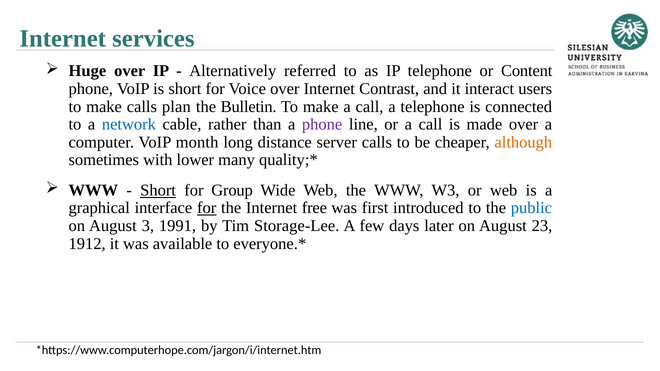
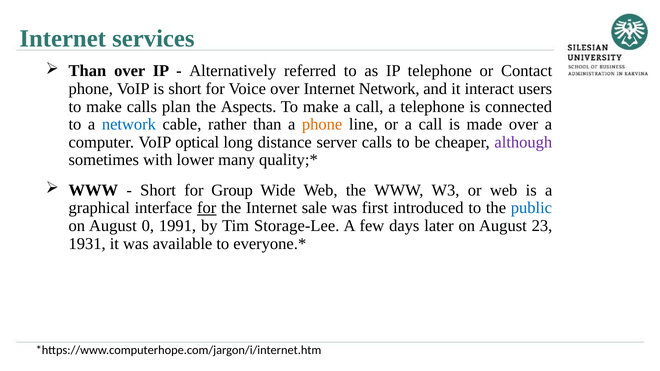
Huge: Huge -> Than (87, 71)
Content: Content -> Contact (527, 71)
Internet Contrast: Contrast -> Network (389, 89)
Bulletin: Bulletin -> Aspects (249, 107)
phone colour: purple -> orange (322, 124)
month: month -> optical (197, 142)
although colour: orange -> purple (523, 142)
Short underline: present -> none (158, 190)
free: free -> sale (314, 208)
3: 3 -> 0 (148, 226)
1912: 1912 -> 1931 (87, 244)
